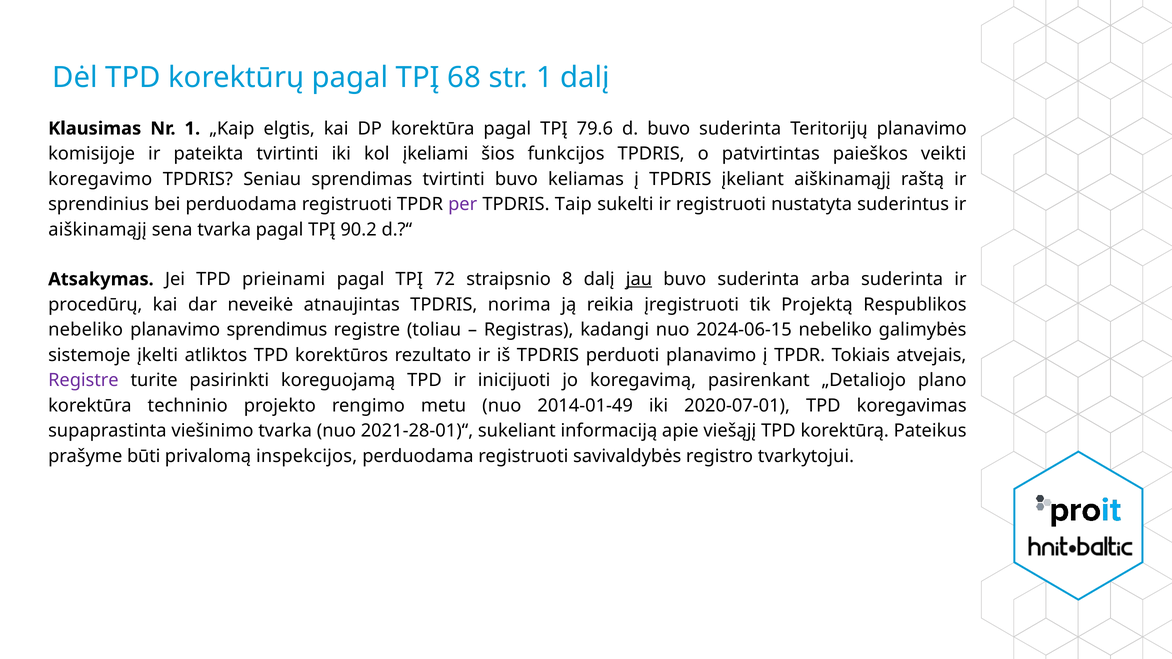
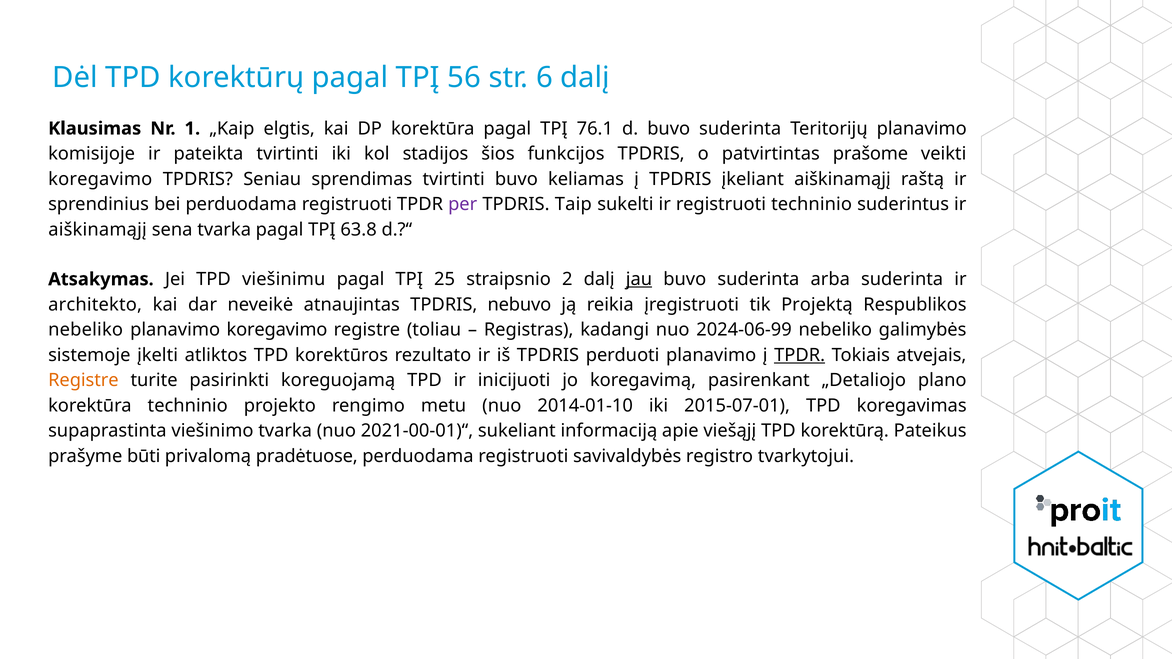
68: 68 -> 56 (464, 78)
str 1: 1 -> 6 (544, 78)
79.6: 79.6 -> 76.1 (595, 129)
įkeliami: įkeliami -> stadijos (436, 154)
paieškos: paieškos -> prašome (870, 154)
registruoti nustatyta: nustatyta -> techninio (812, 204)
90.2: 90.2 -> 63.8 (359, 230)
prieinami: prieinami -> viešinimu (284, 279)
72: 72 -> 25 (445, 279)
8: 8 -> 2 (567, 279)
procedūrų: procedūrų -> architekto (95, 305)
norima: norima -> nebuvo (519, 305)
planavimo sprendimus: sprendimus -> koregavimo (277, 330)
2024-06-15: 2024-06-15 -> 2024-06-99 (744, 330)
TPDR underline: none -> present (800, 355)
Registre colour: purple -> orange (83, 380)
2014-01-49: 2014-01-49 -> 2014-01-10 (585, 406)
2020-07-01: 2020-07-01 -> 2015-07-01 (737, 406)
2021-28-01)“: 2021-28-01)“ -> 2021-00-01)“ (417, 431)
inspekcijos: inspekcijos -> pradėtuose (307, 456)
